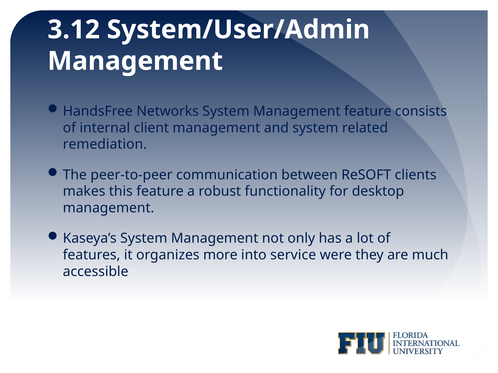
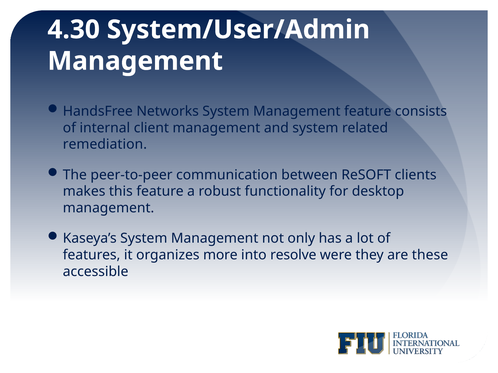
3.12: 3.12 -> 4.30 (74, 30)
service: service -> resolve (293, 255)
much: much -> these (430, 255)
